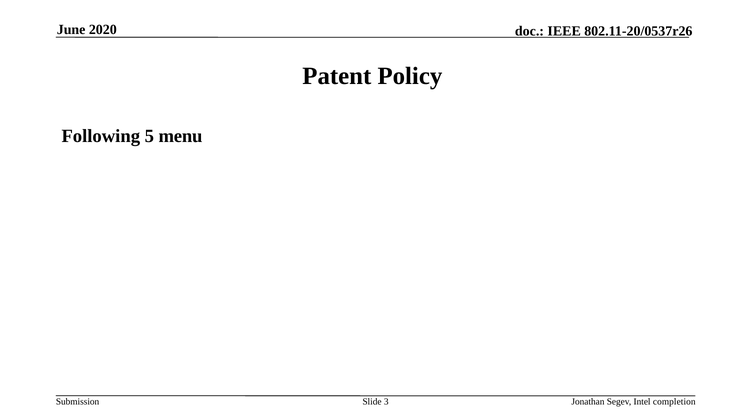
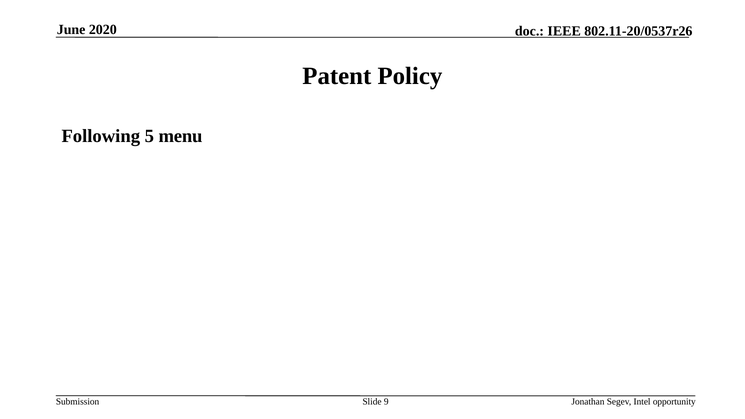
3: 3 -> 9 (386, 402)
completion: completion -> opportunity (674, 402)
